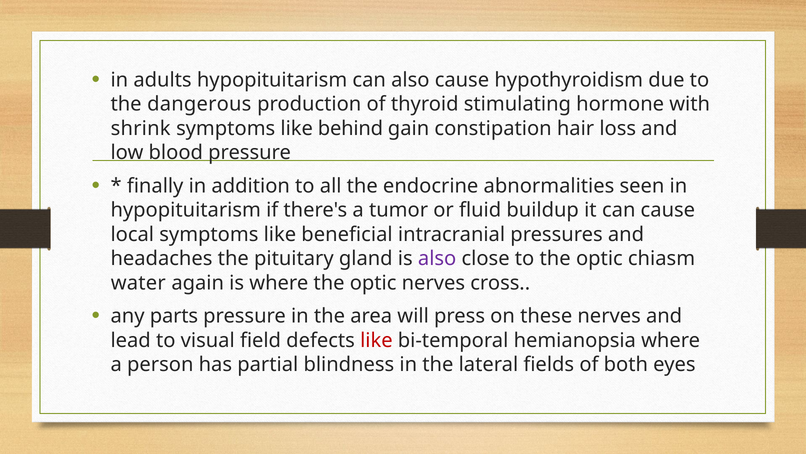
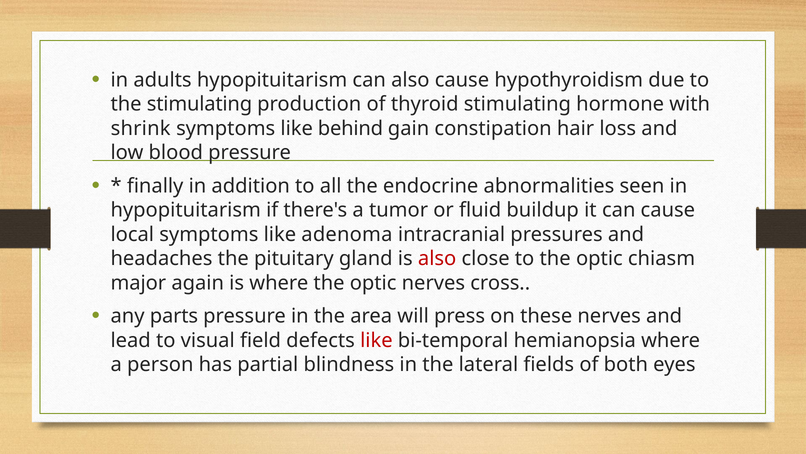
the dangerous: dangerous -> stimulating (199, 104)
beneficial: beneficial -> adenoma (347, 234)
also colour: purple -> red (437, 258)
water: water -> major (138, 282)
